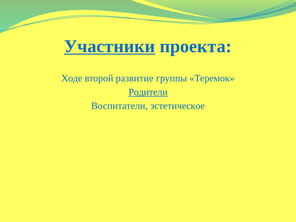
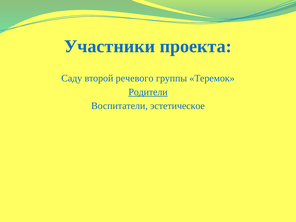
Участники underline: present -> none (110, 46)
Ходе: Ходе -> Саду (72, 78)
развитие: развитие -> речевого (135, 78)
